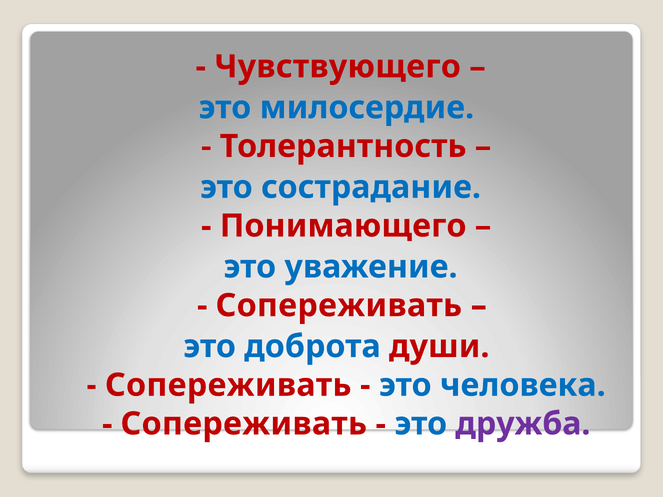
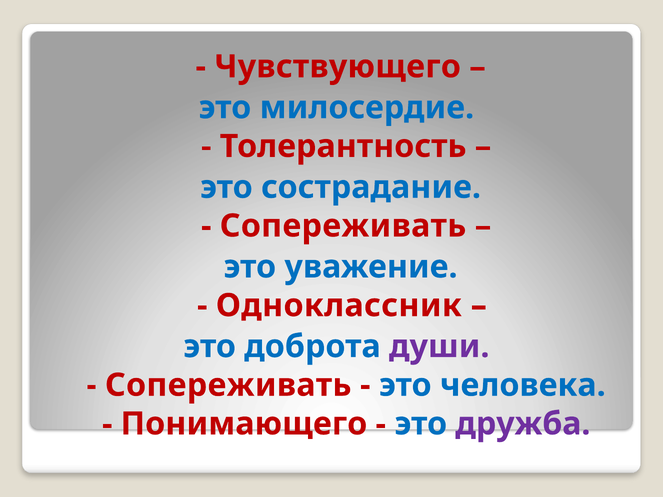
Понимающего: Понимающего -> Сопереживать (343, 226)
Сопереживать: Сопереживать -> Одноклассник (339, 306)
души colour: red -> purple (439, 347)
Сопереживать: Сопереживать -> Понимающего (244, 424)
